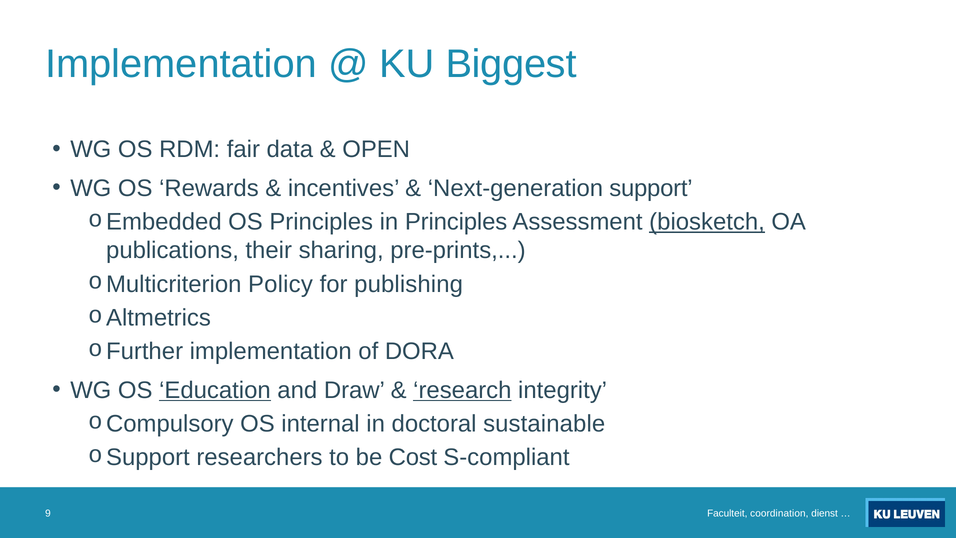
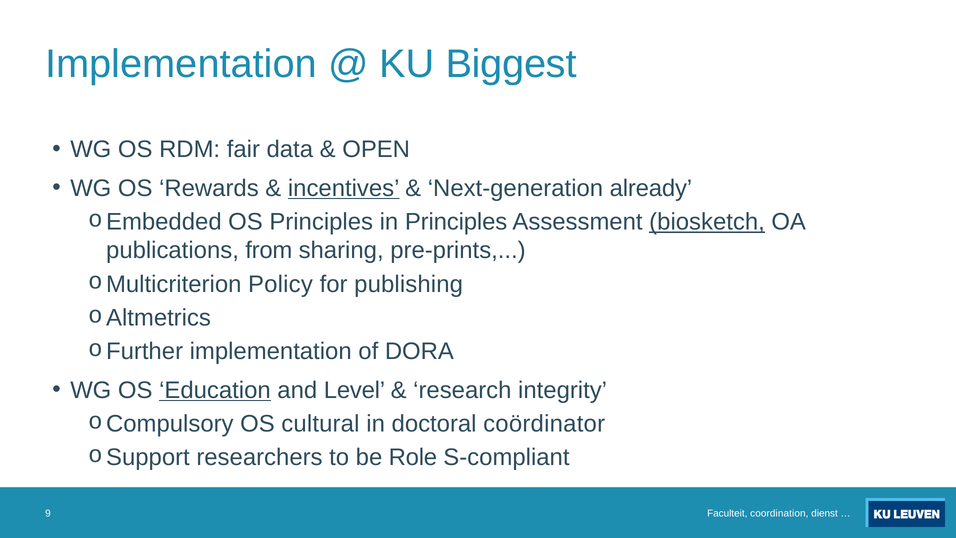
incentives underline: none -> present (344, 188)
support: support -> already (651, 188)
their: their -> from (269, 250)
Draw: Draw -> Level (354, 390)
research underline: present -> none (462, 390)
internal: internal -> cultural (320, 424)
sustainable: sustainable -> coördinator (544, 424)
Cost: Cost -> Role (413, 457)
